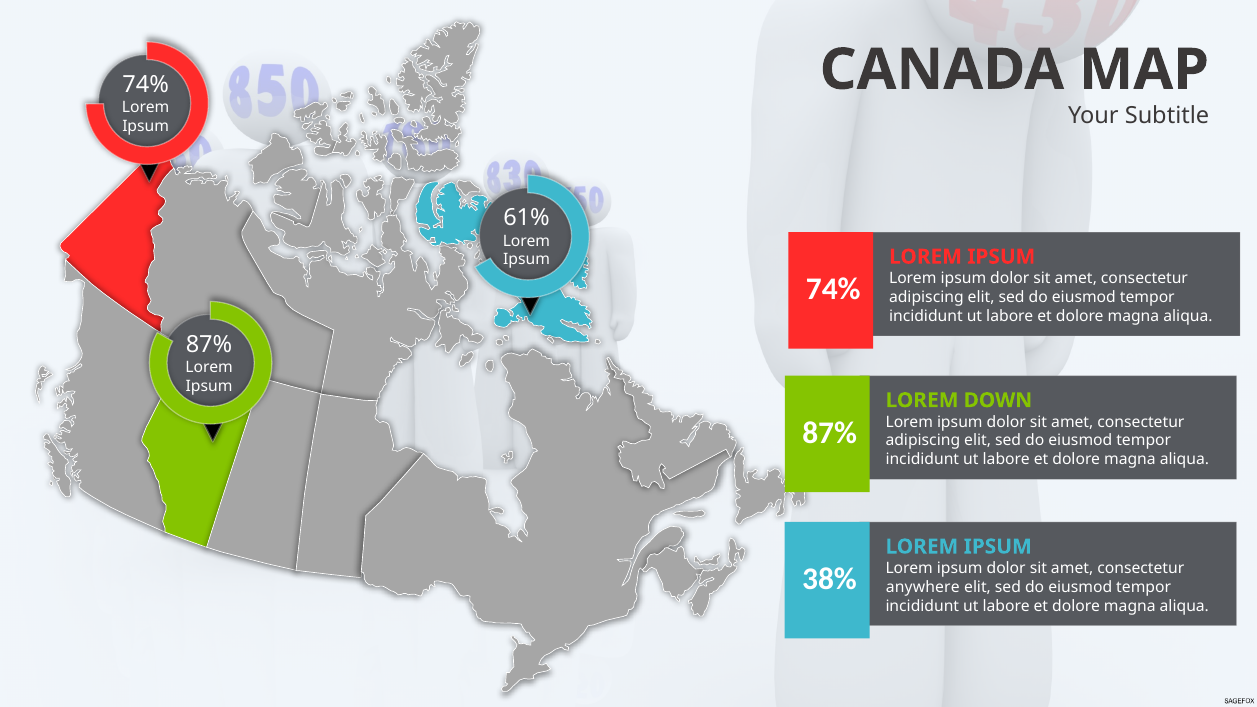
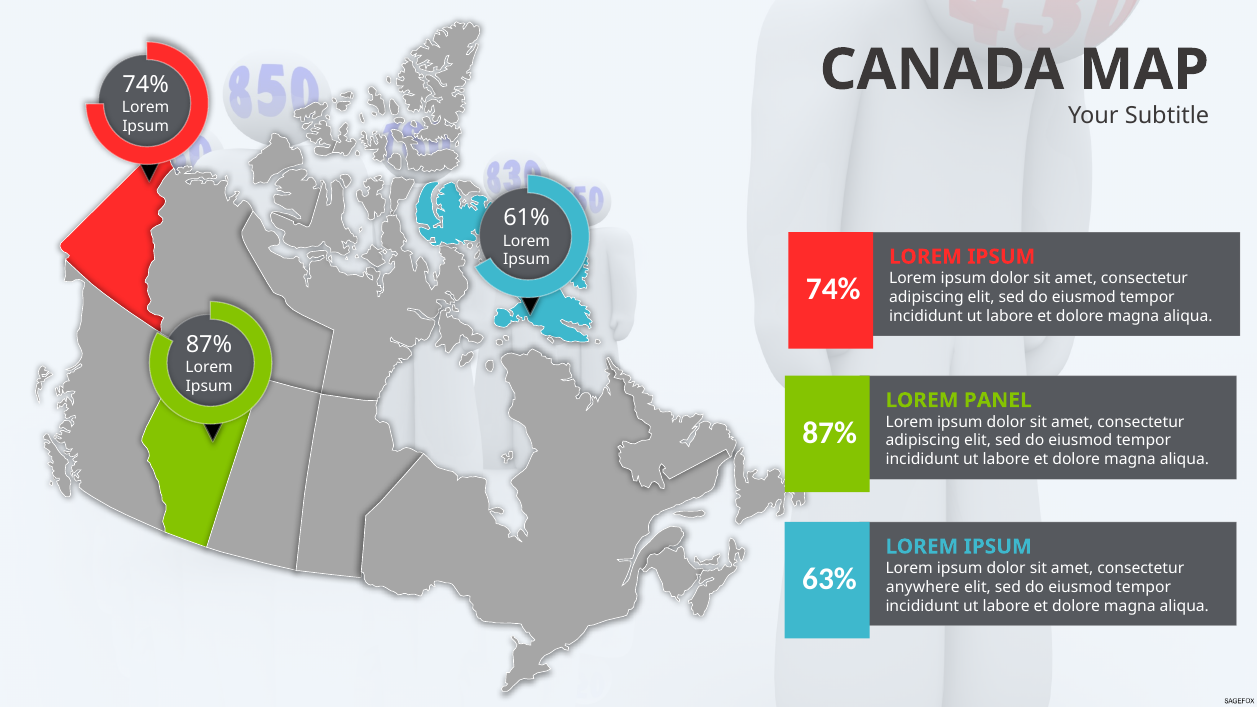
DOWN: DOWN -> PANEL (998, 400)
38%: 38% -> 63% (830, 579)
